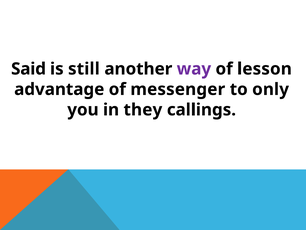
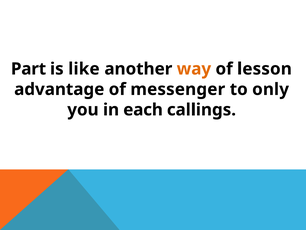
Said: Said -> Part (29, 69)
still: still -> like (84, 69)
way colour: purple -> orange (194, 69)
they: they -> each (143, 110)
